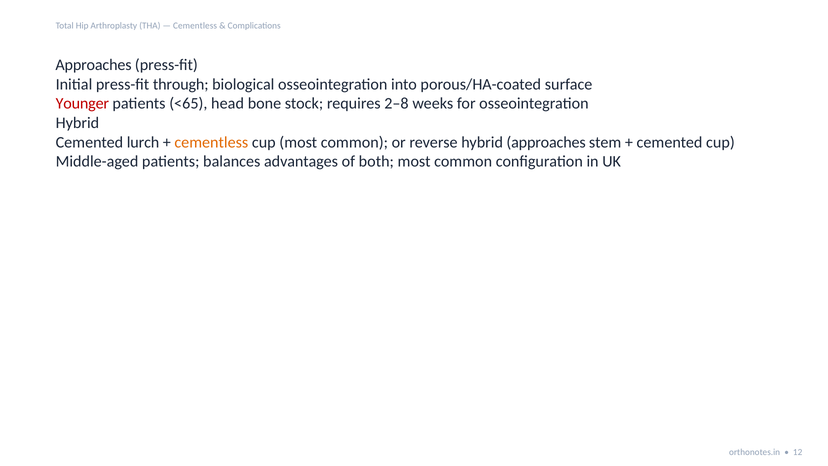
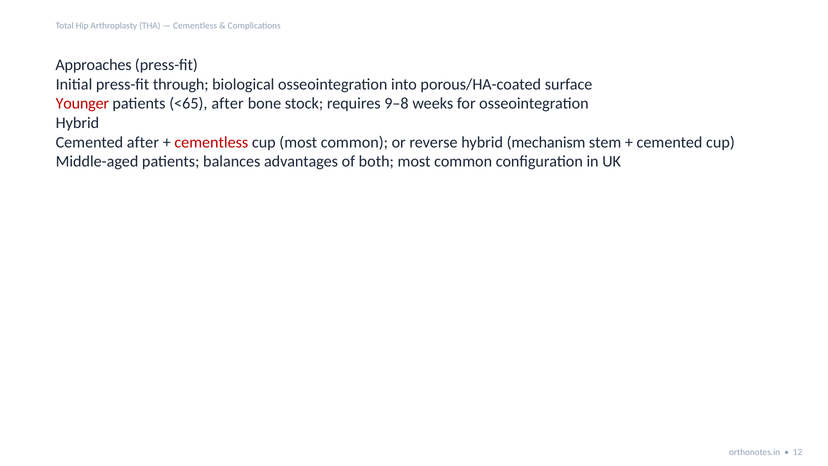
<65 head: head -> after (228, 104)
2–8: 2–8 -> 9–8 (396, 104)
Cemented lurch: lurch -> after (143, 142)
cementless colour: orange -> red (211, 142)
hybrid approaches: approaches -> mechanism (546, 142)
